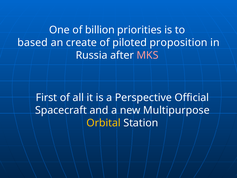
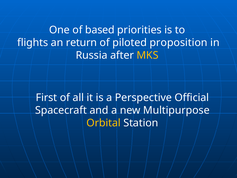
billion: billion -> based (100, 30)
based: based -> flights (33, 42)
create: create -> return (81, 42)
MKS colour: pink -> yellow (148, 55)
